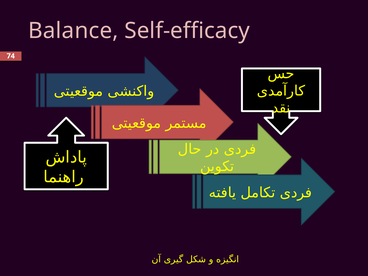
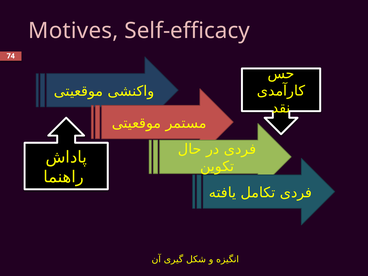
Balance: Balance -> Motives (73, 31)
